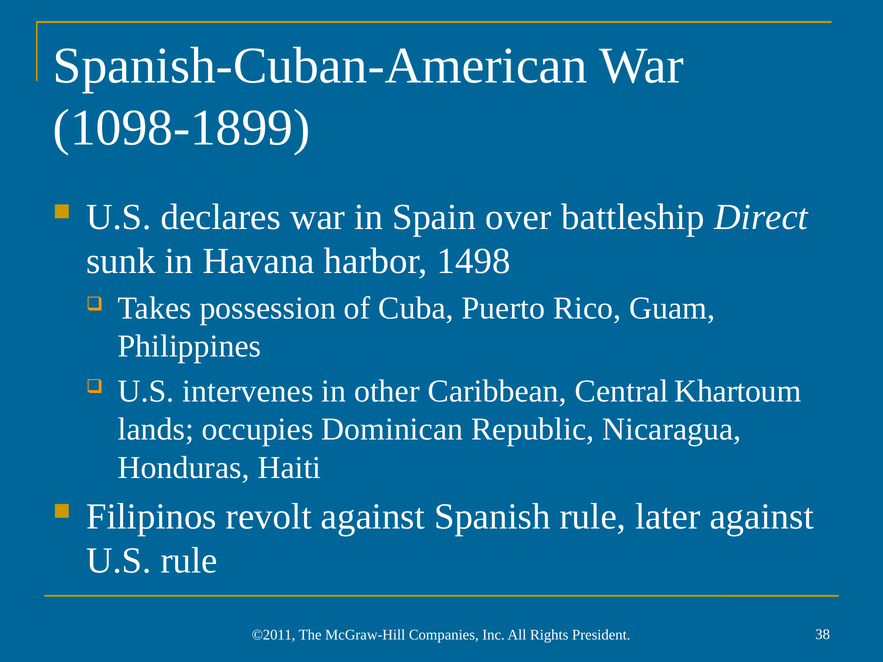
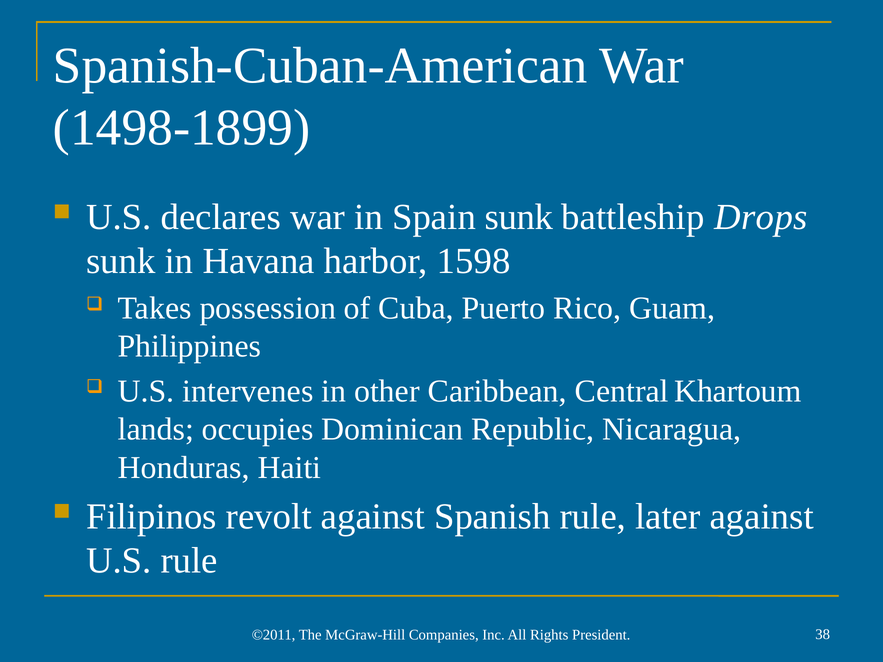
1098-1899: 1098-1899 -> 1498-1899 (182, 128)
Spain over: over -> sunk (519, 217)
Direct: Direct -> Drops (761, 217)
1498: 1498 -> 1598 (474, 261)
